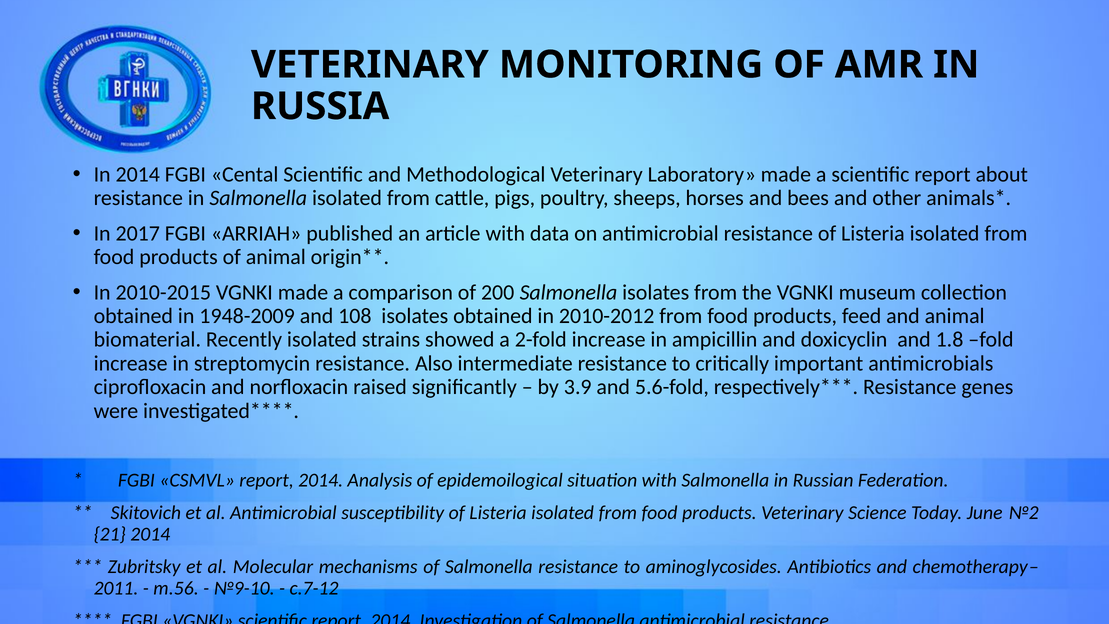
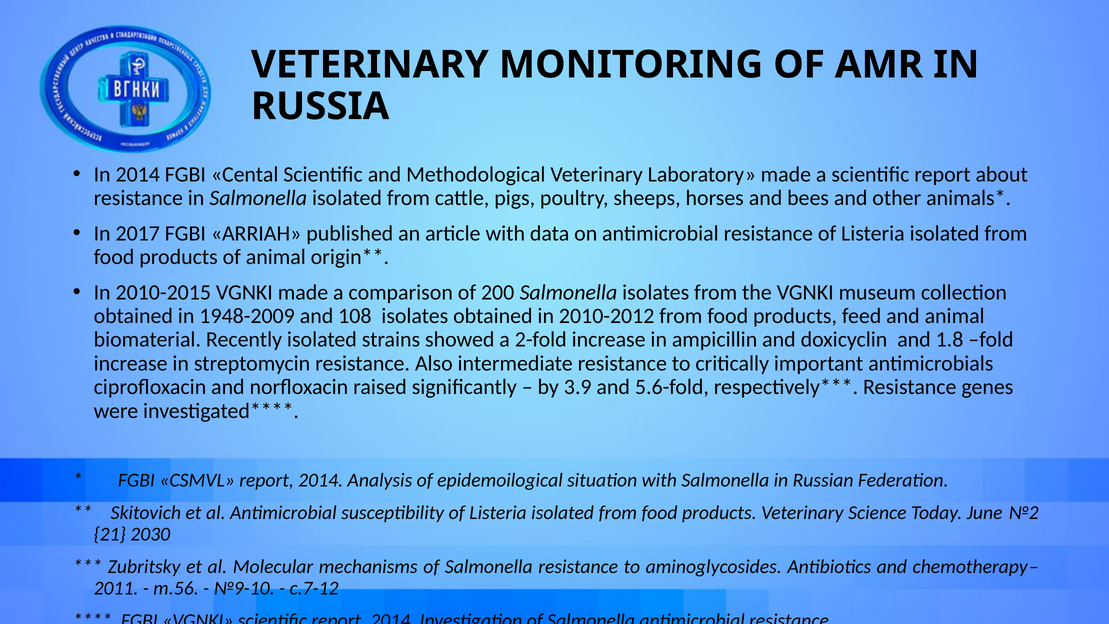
21 2014: 2014 -> 2030 (150, 534)
